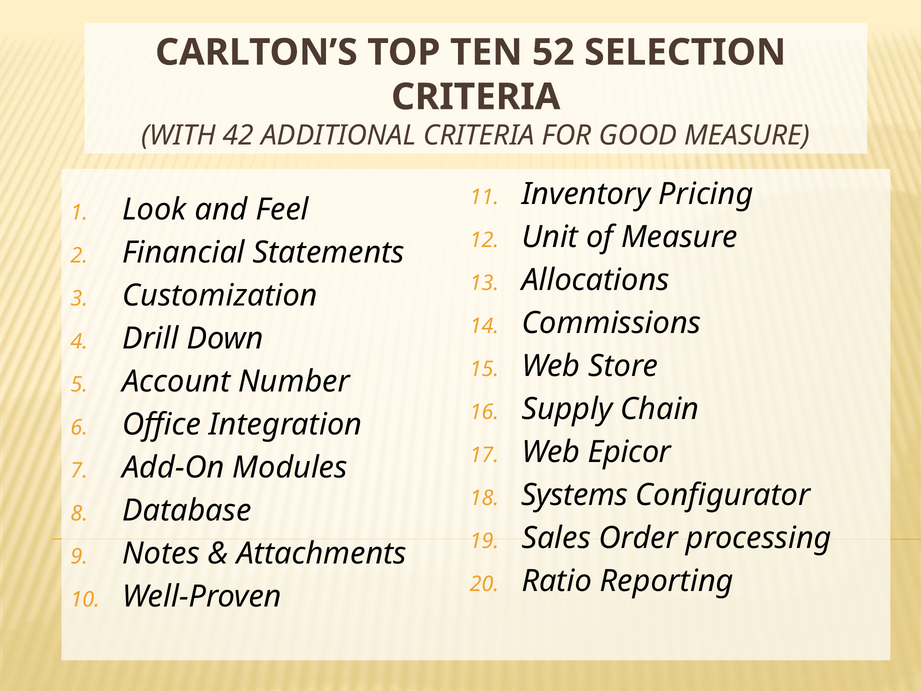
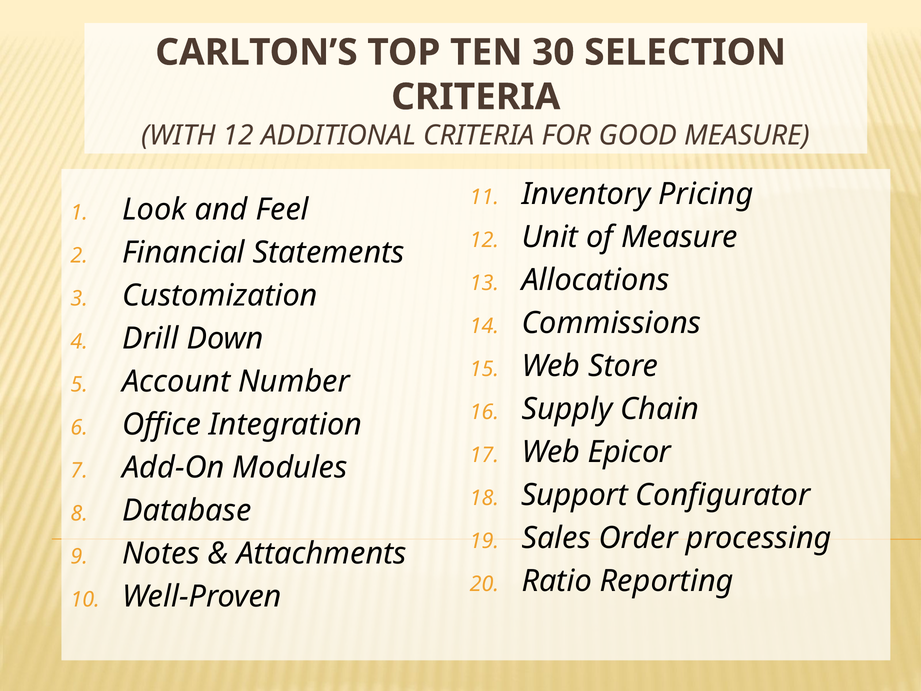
52: 52 -> 30 (553, 52)
WITH 42: 42 -> 12 (238, 135)
Systems: Systems -> Support (575, 495)
